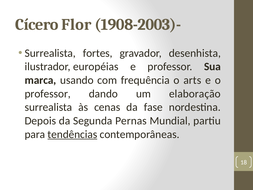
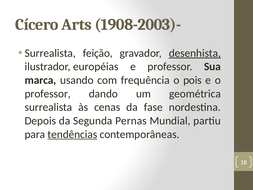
Flor: Flor -> Arts (76, 25)
fortes: fortes -> feição (98, 53)
desenhista underline: none -> present (195, 53)
arts: arts -> pois (192, 80)
elaboração: elaboração -> geométrica (195, 94)
